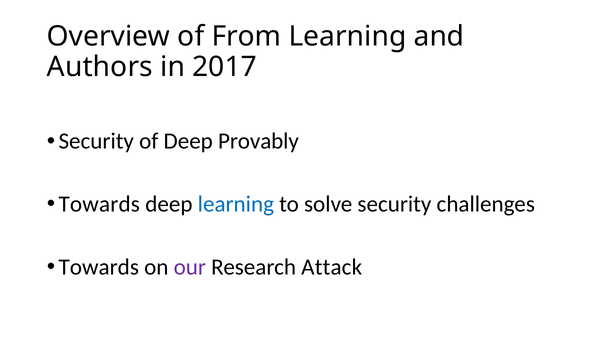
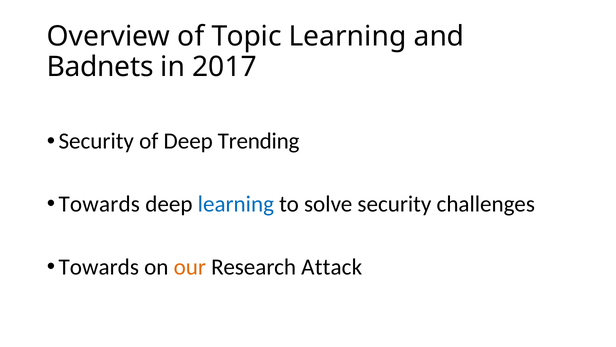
From: From -> Topic (247, 37)
Authors: Authors -> Badnets (100, 67)
Provably: Provably -> Trending (259, 141)
our colour: purple -> orange (190, 266)
